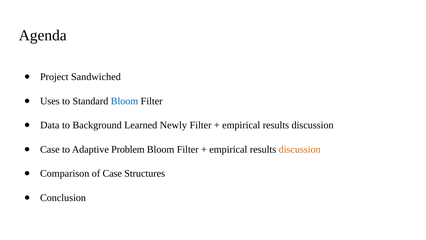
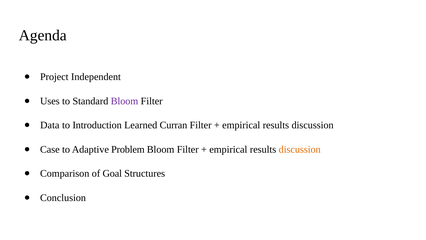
Sandwiched: Sandwiched -> Independent (96, 77)
Bloom colour: blue -> purple (124, 101)
Background: Background -> Introduction (97, 125)
Newly: Newly -> Curran (173, 125)
of Case: Case -> Goal (112, 173)
